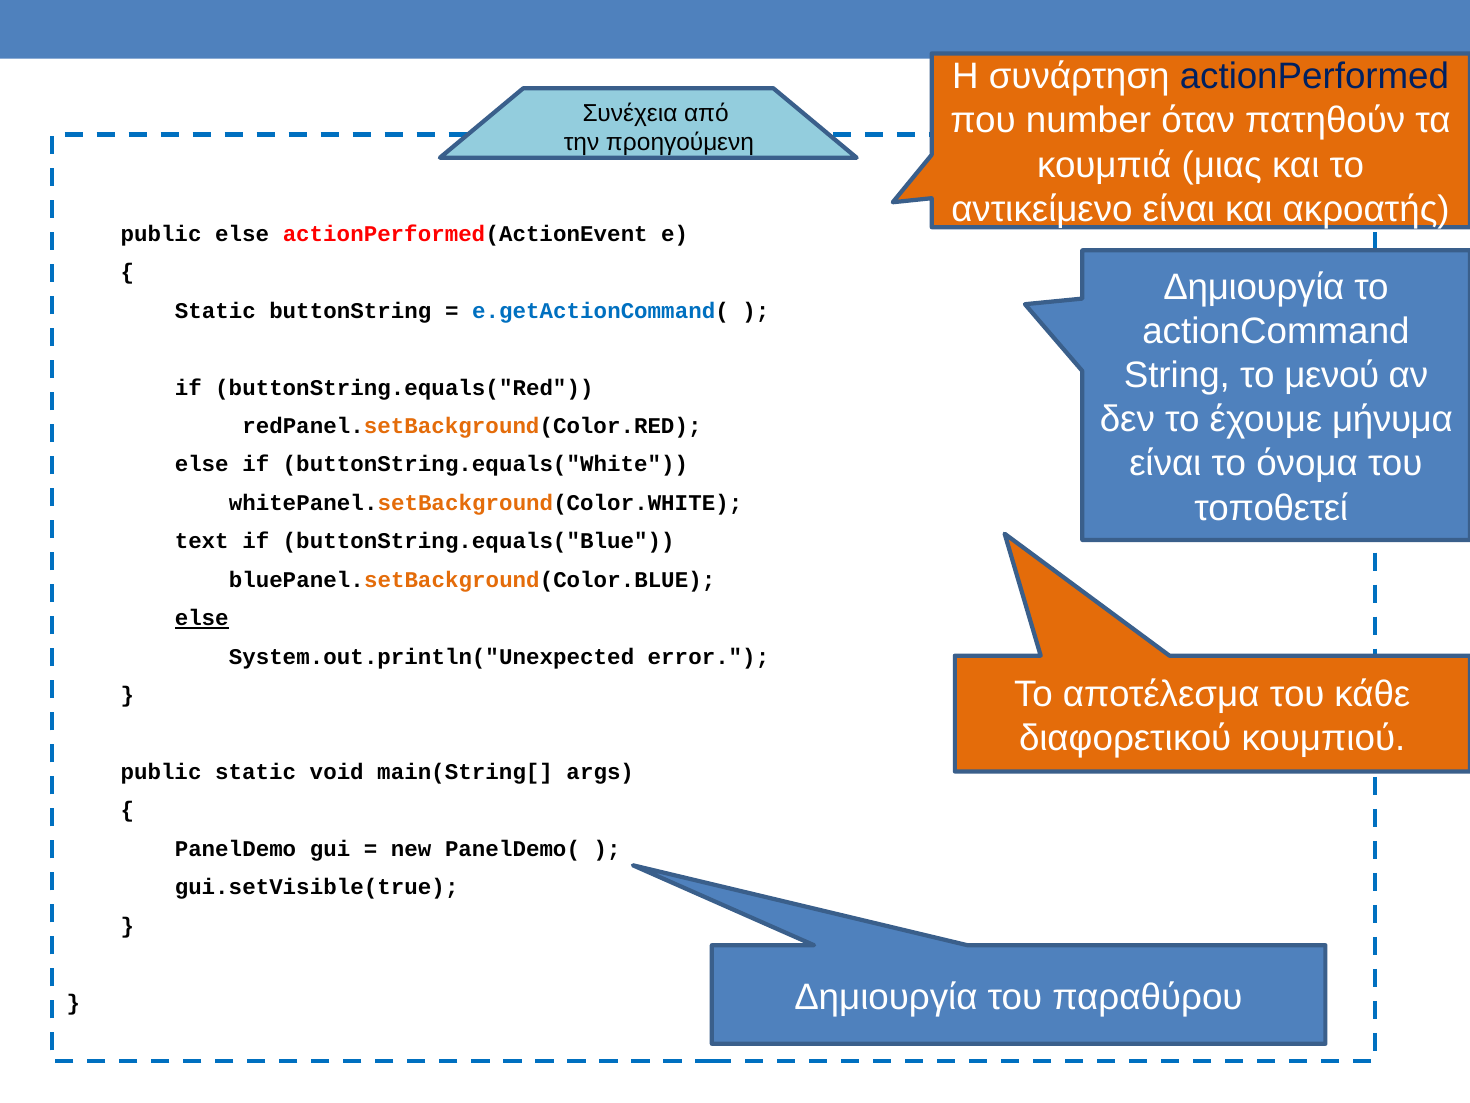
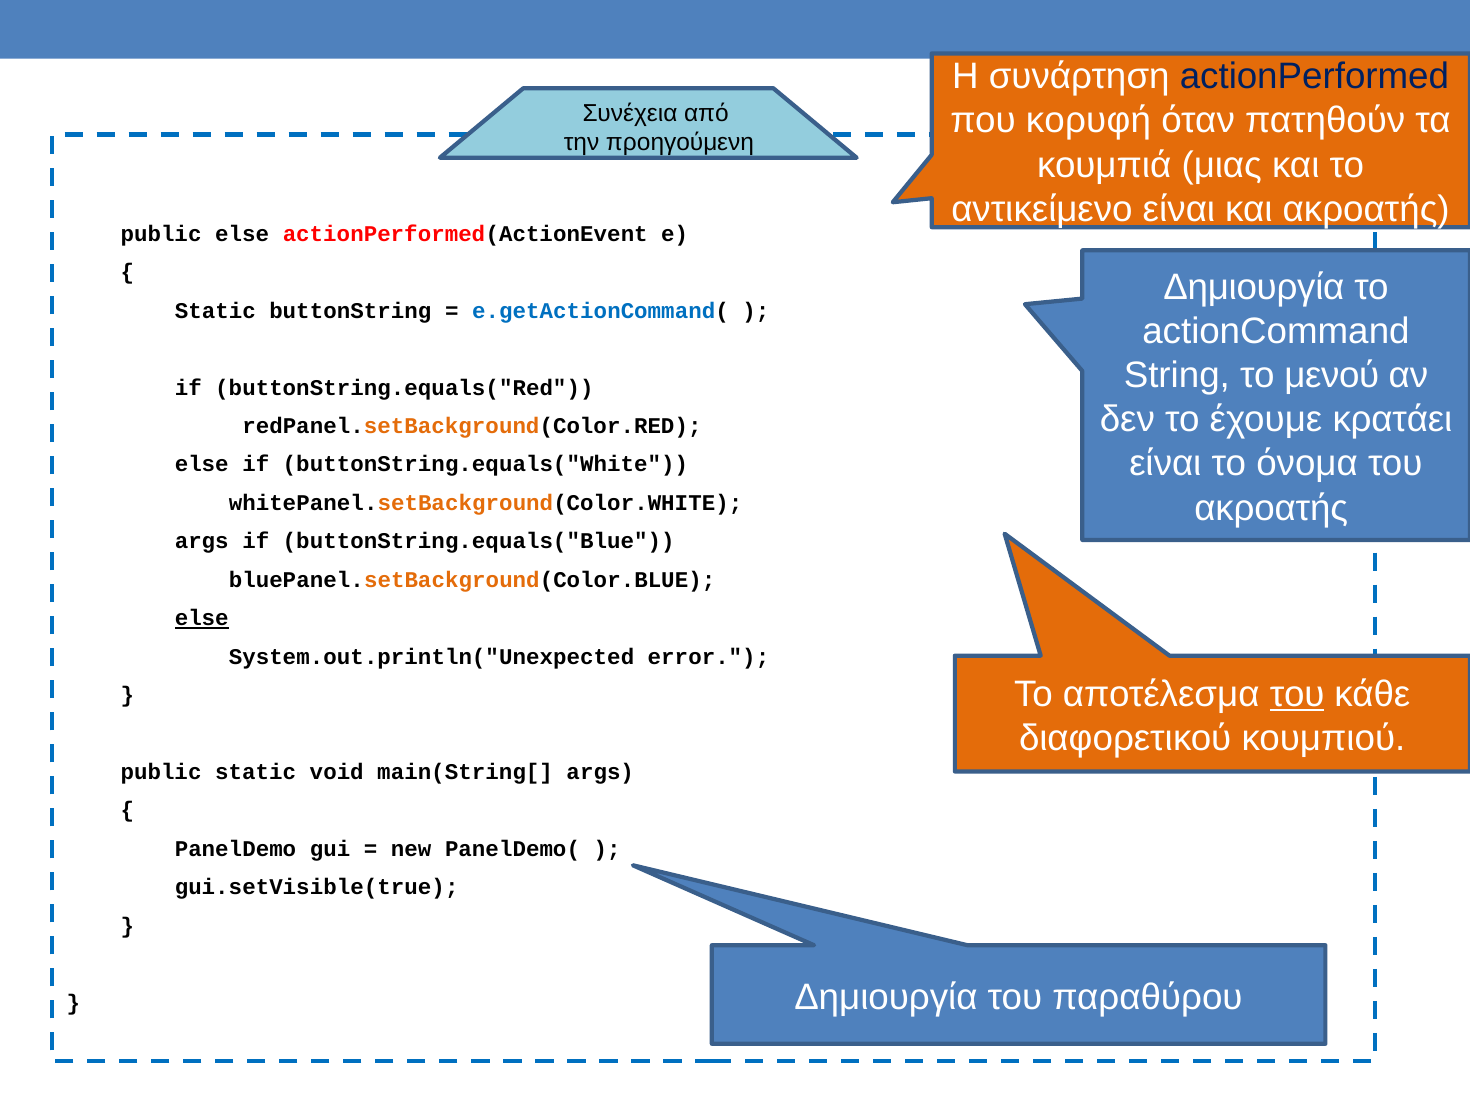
number: number -> κορυφή (1088, 121)
μήνυμα: μήνυμα -> κρατάει (1392, 420)
τοποθετεί: τοποθετεί -> ακροατής (1271, 508)
text: text -> args (202, 541)
του underline: none -> present (1297, 694)
